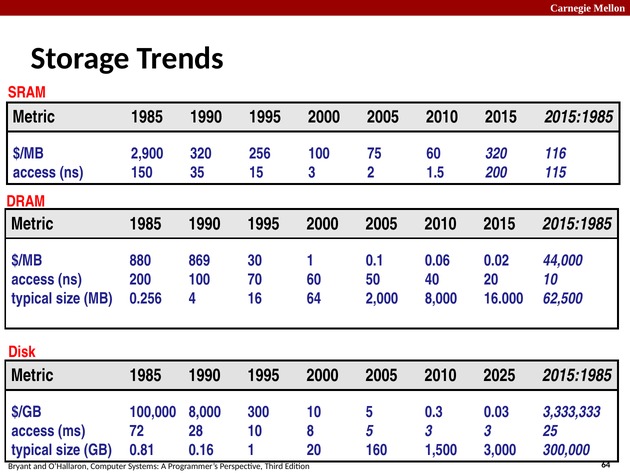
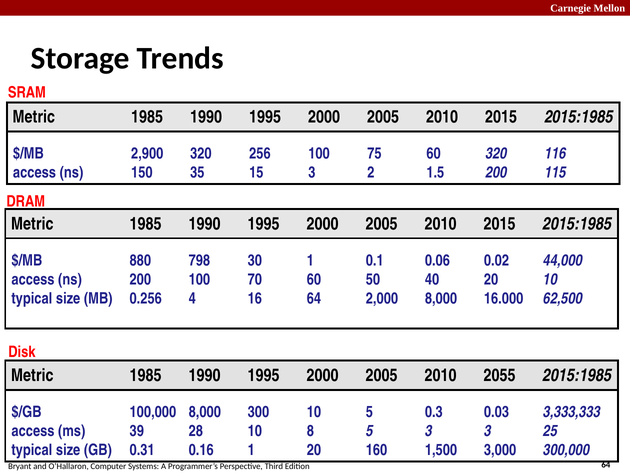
869: 869 -> 798 (199, 260)
2025: 2025 -> 2055 (500, 375)
72: 72 -> 39 (137, 431)
0.81: 0.81 -> 0.31 (142, 449)
